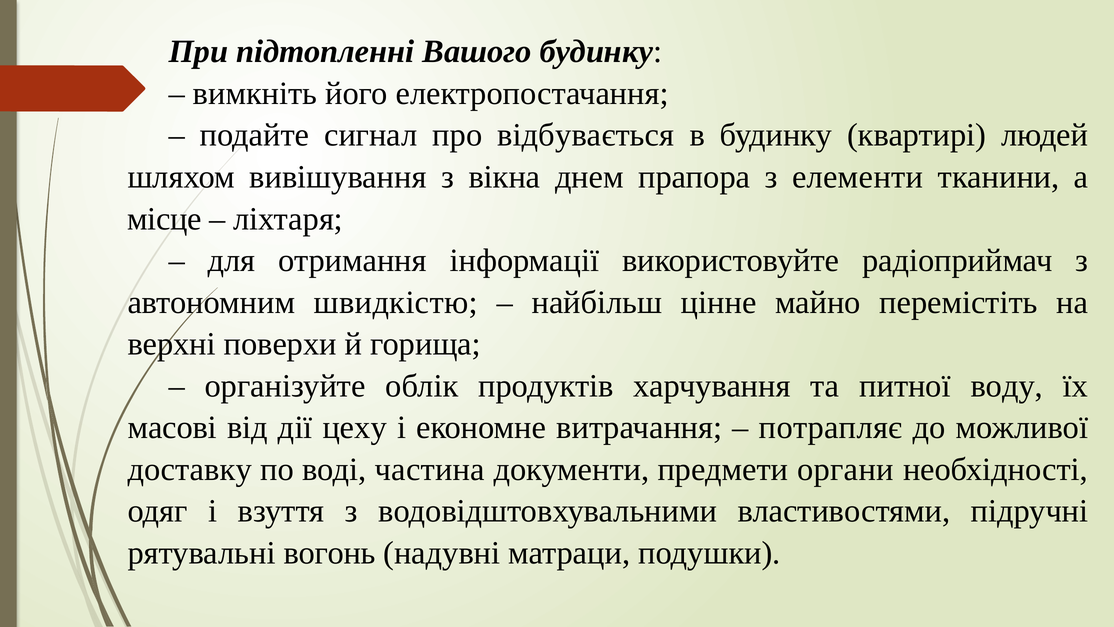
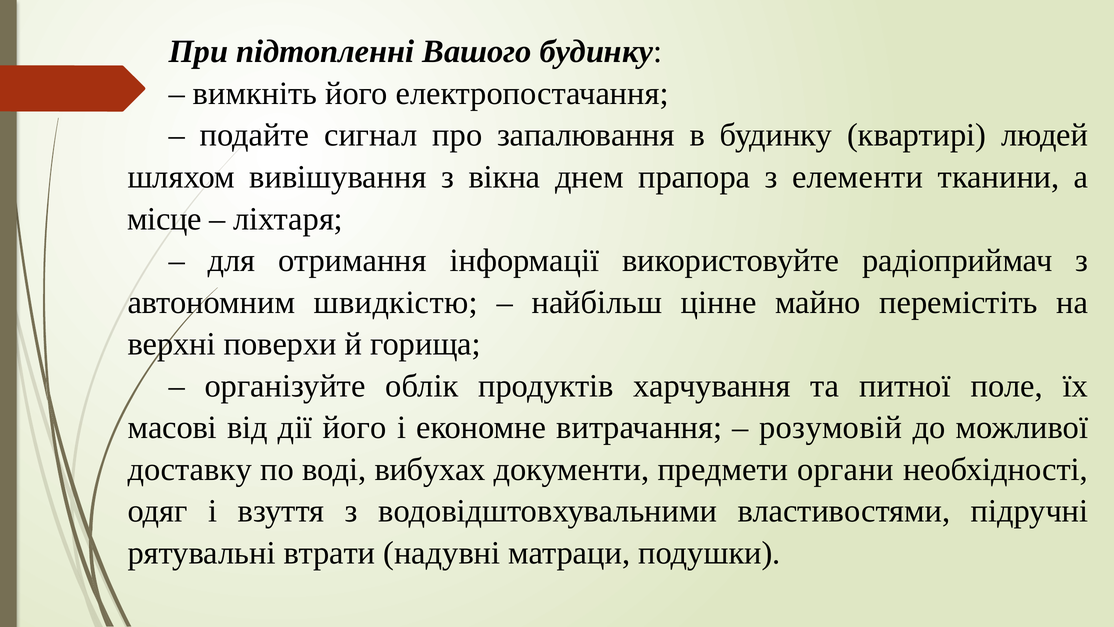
відбувається: відбувається -> запалювання (586, 135)
воду: воду -> поле (1007, 386)
дії цеху: цеху -> його (355, 427)
потрапляє: потрапляє -> розумовій (831, 427)
частина: частина -> вибухах (430, 469)
вогонь: вогонь -> втрати (329, 553)
